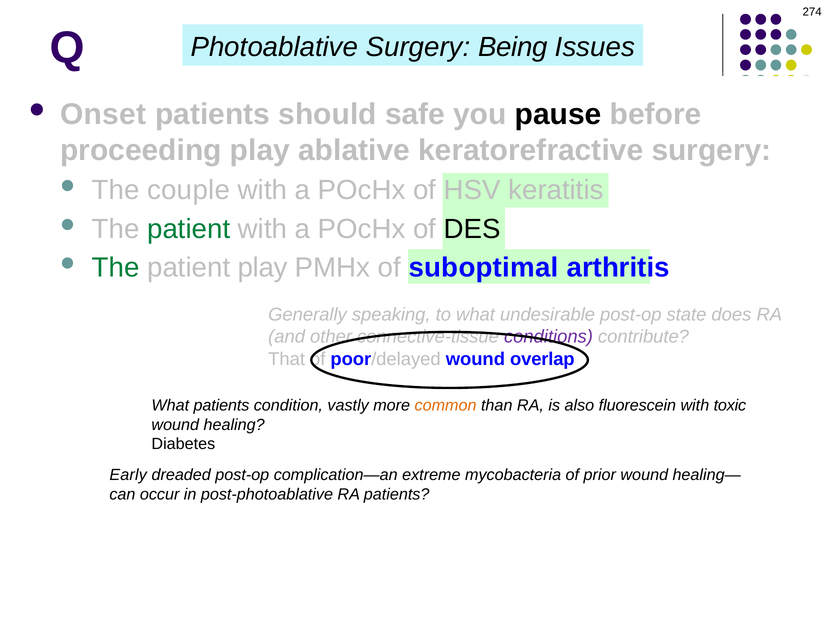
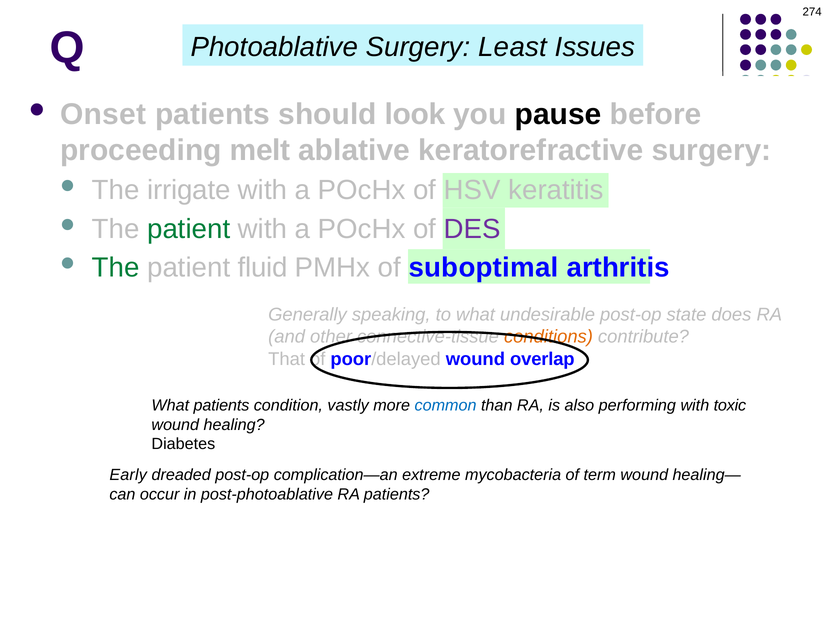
Being: Being -> Least (513, 47)
safe: safe -> look (415, 114)
proceeding play: play -> melt (260, 150)
couple: couple -> irrigate (189, 190)
DES colour: black -> purple (472, 229)
patient play: play -> fluid (263, 267)
conditions colour: purple -> orange (548, 337)
common colour: orange -> blue (446, 405)
fluorescein: fluorescein -> performing (637, 405)
prior: prior -> term (600, 474)
